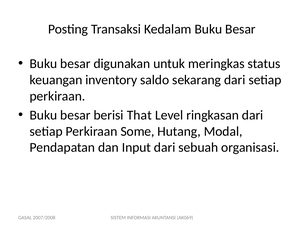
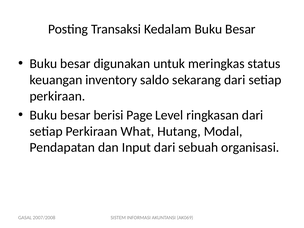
That: That -> Page (139, 115)
Some: Some -> What (137, 131)
